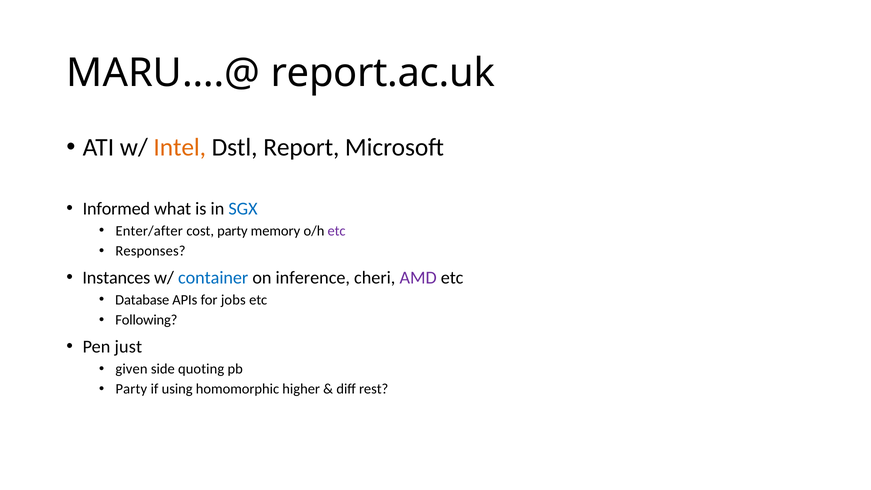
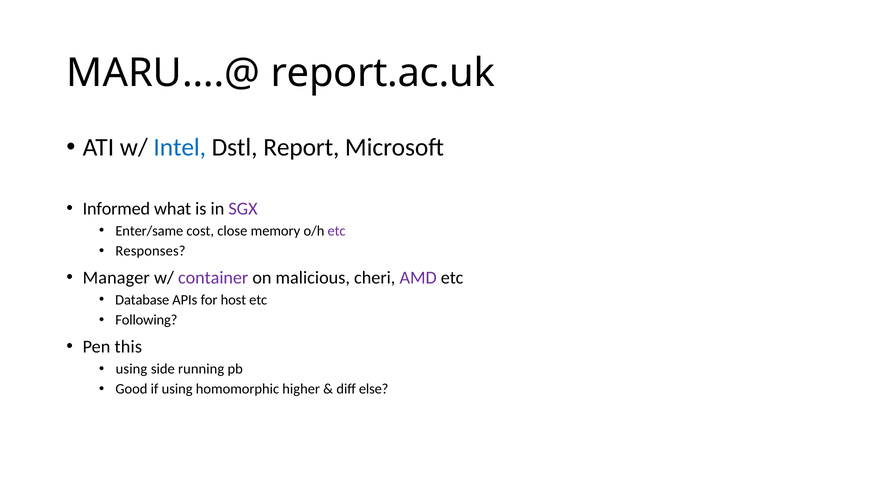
Intel colour: orange -> blue (180, 147)
SGX colour: blue -> purple (243, 209)
Enter/after: Enter/after -> Enter/same (149, 231)
cost party: party -> close (232, 231)
Instances: Instances -> Manager (116, 278)
container colour: blue -> purple (213, 278)
inference: inference -> malicious (313, 278)
jobs: jobs -> host (233, 300)
just: just -> this (128, 347)
given: given -> using (131, 369)
quoting: quoting -> running (201, 369)
Party: Party -> Good (131, 389)
rest: rest -> else (374, 389)
